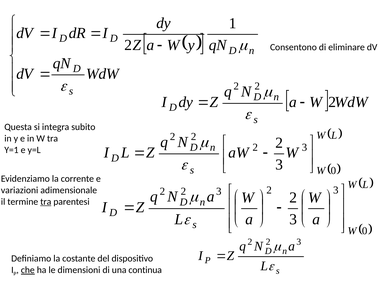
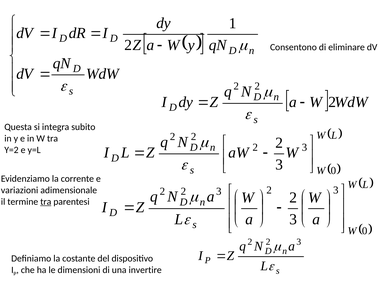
Y=1: Y=1 -> Y=2 (11, 150)
che underline: present -> none (28, 270)
continua: continua -> invertire (145, 270)
